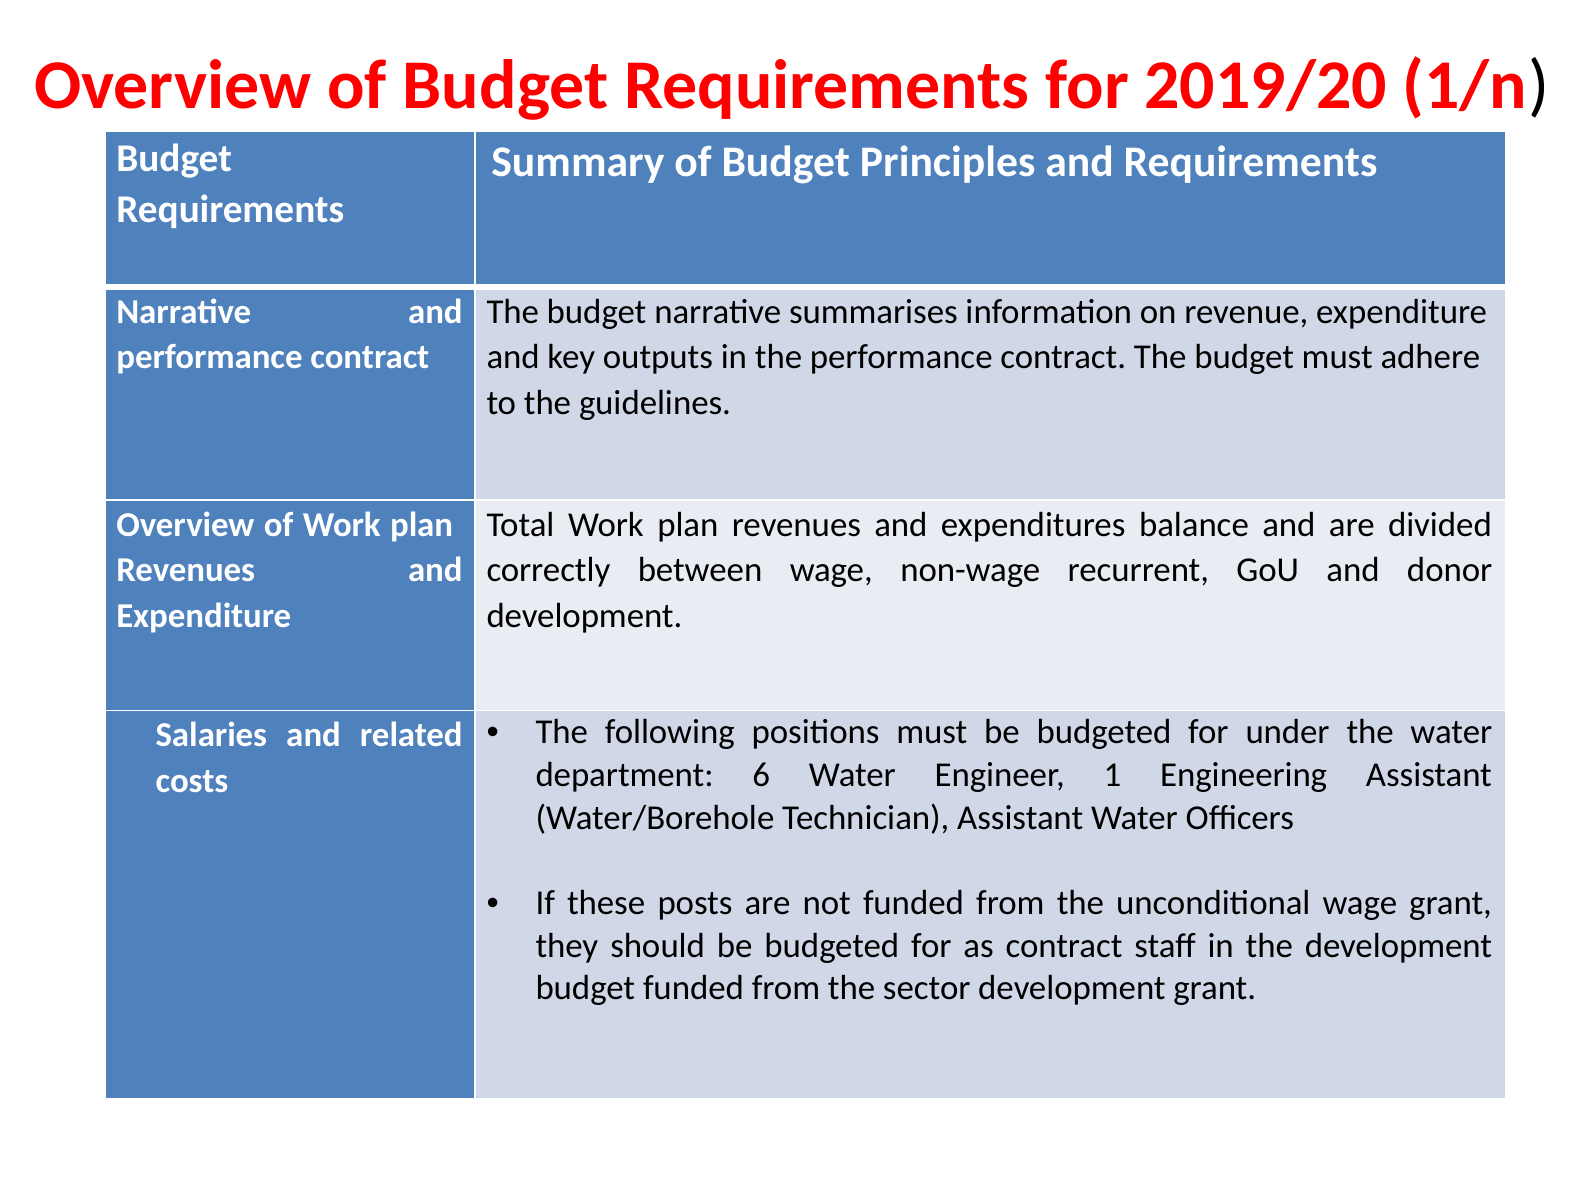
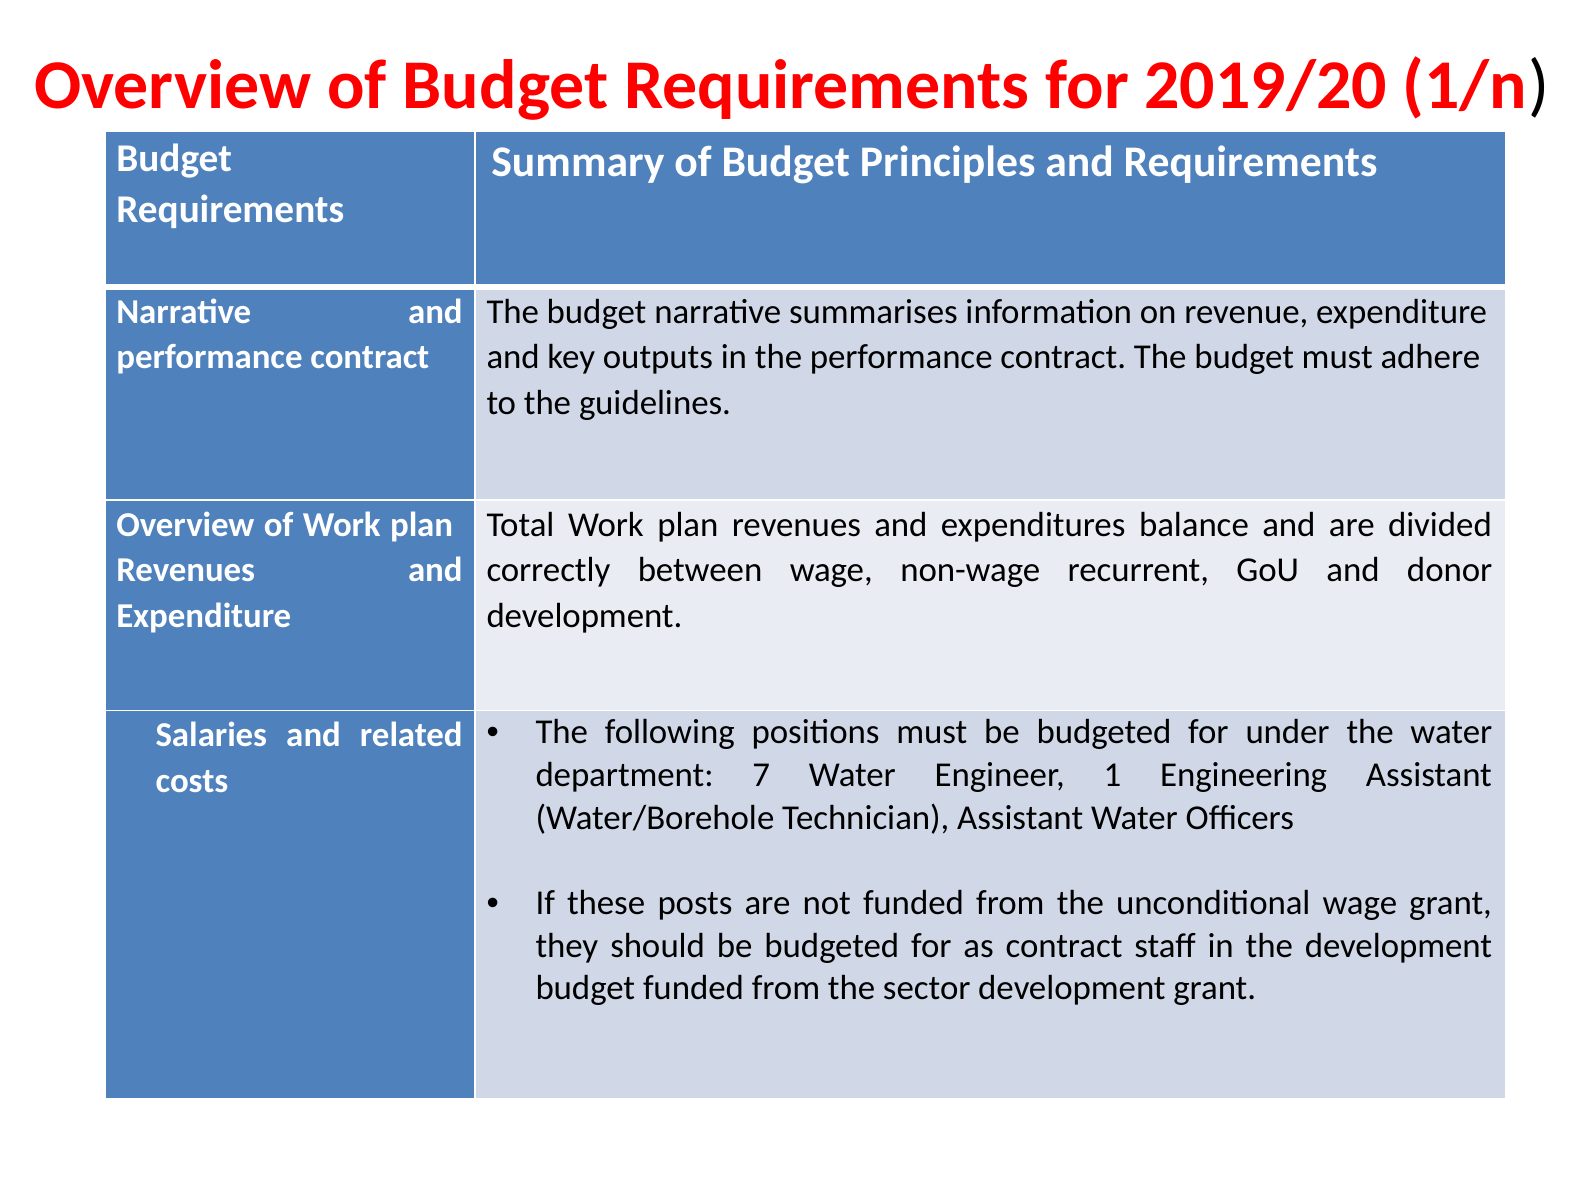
6: 6 -> 7 (761, 775)
